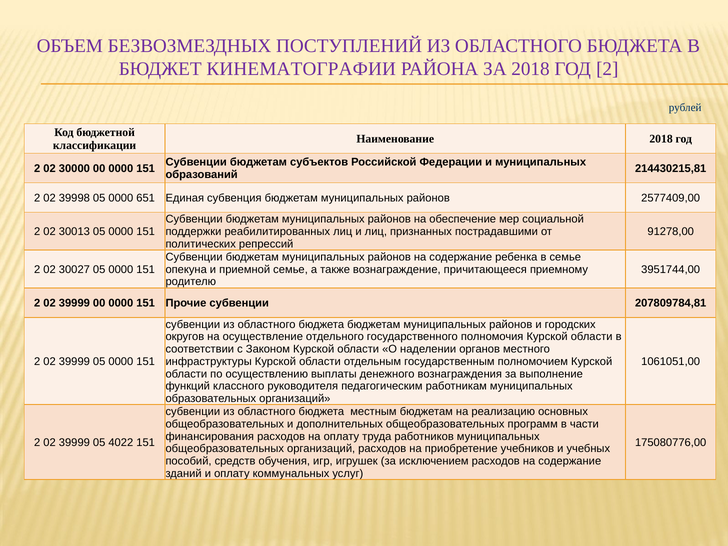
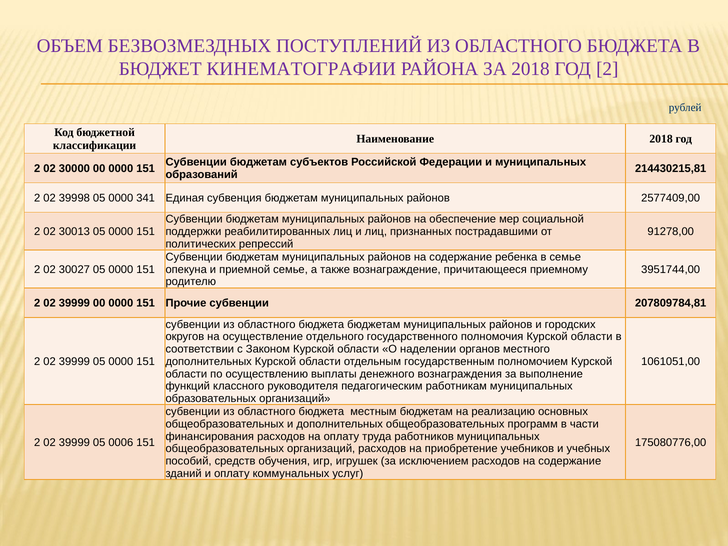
651: 651 -> 341 (146, 198)
инфраструктуры: инфраструктуры -> дополнительных (209, 362)
4022: 4022 -> 0006 (121, 443)
